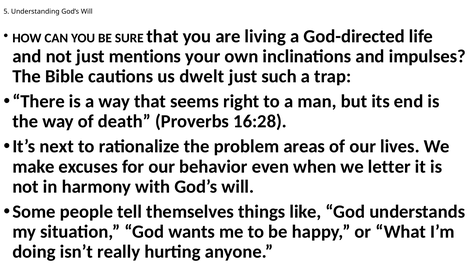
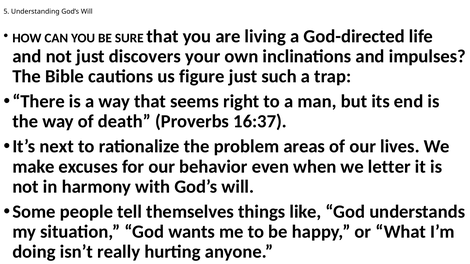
mentions: mentions -> discovers (145, 57)
dwelt: dwelt -> figure (202, 77)
16:28: 16:28 -> 16:37 (260, 122)
